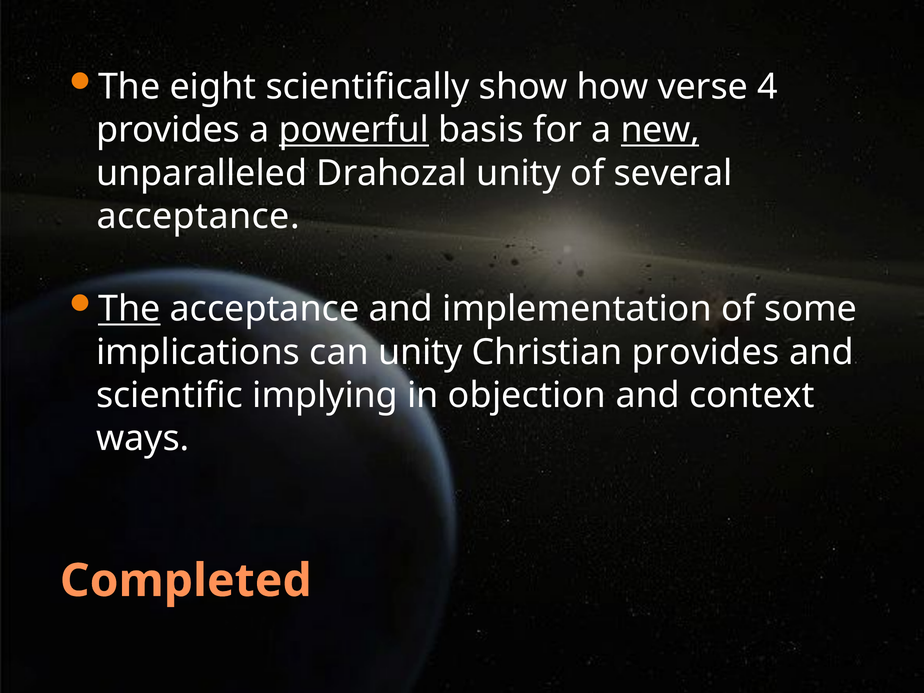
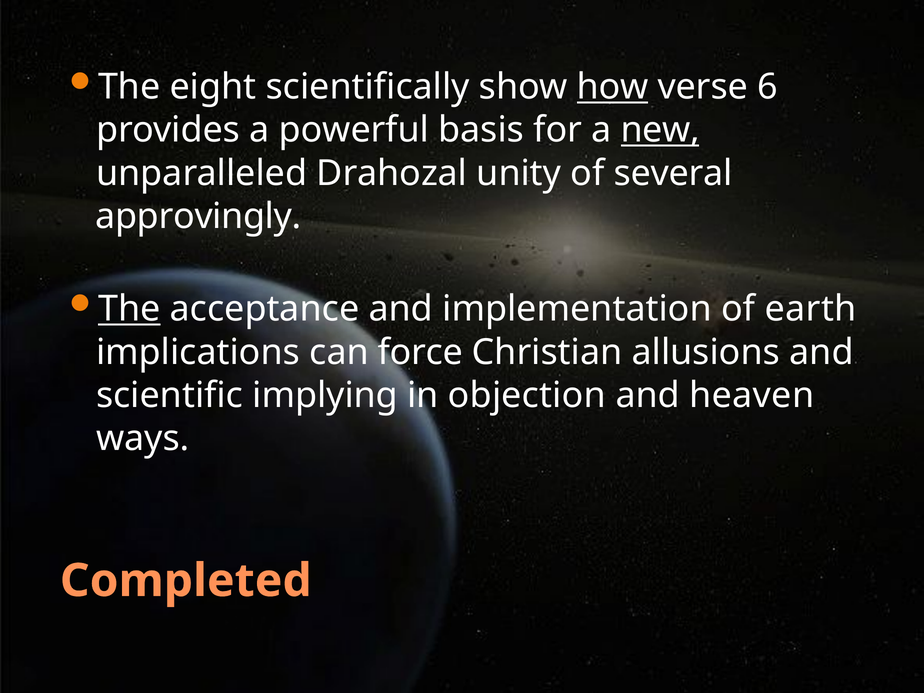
how underline: none -> present (613, 87)
4: 4 -> 6 (768, 87)
powerful underline: present -> none (354, 130)
acceptance: acceptance -> approvingly (198, 216)
some: some -> earth (811, 309)
can unity: unity -> force (420, 352)
Christian provides: provides -> allusions (706, 352)
context: context -> heaven (752, 395)
